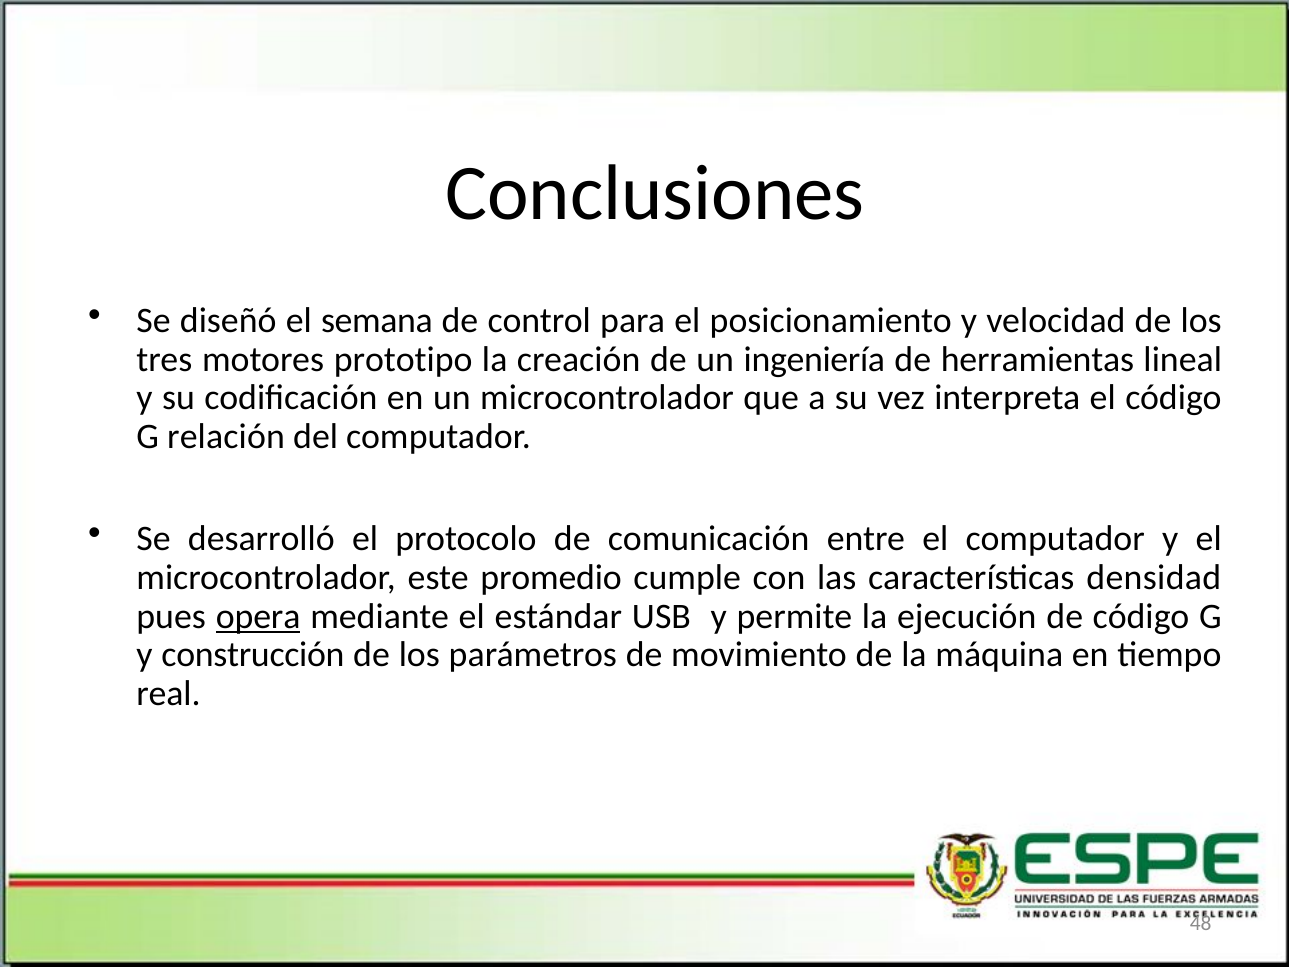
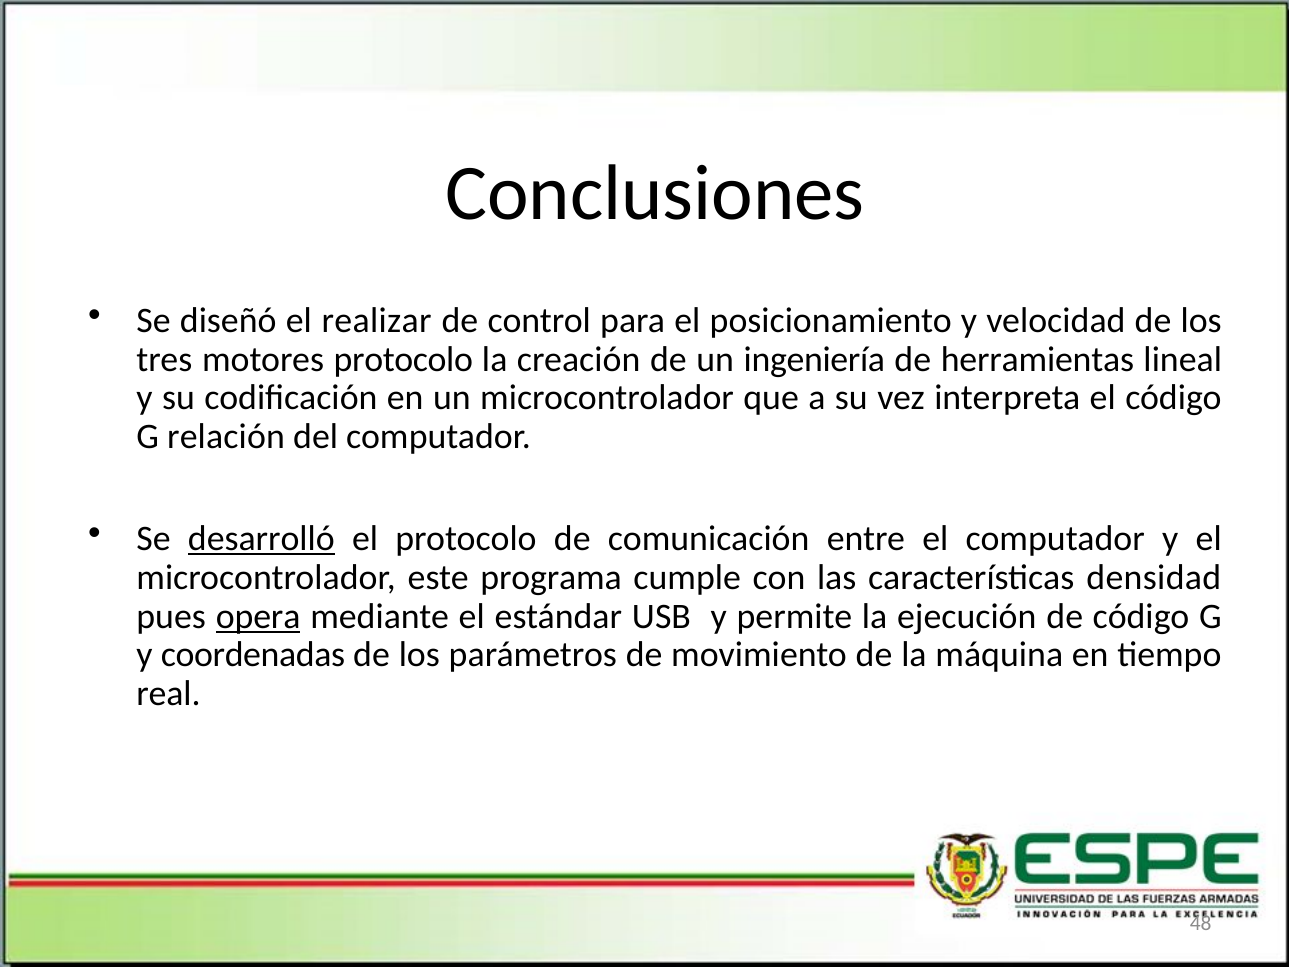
semana: semana -> realizar (377, 320)
motores prototipo: prototipo -> protocolo (403, 359)
desarrolló underline: none -> present (261, 539)
promedio: promedio -> programa (551, 577)
construcción: construcción -> coordenadas (253, 655)
